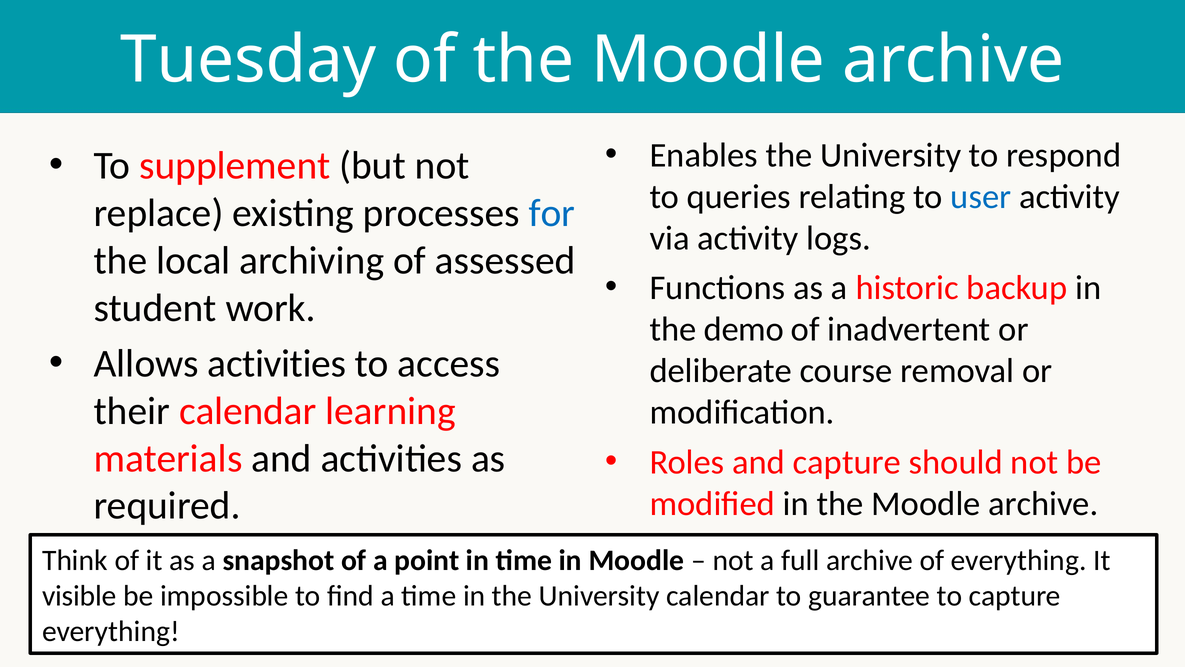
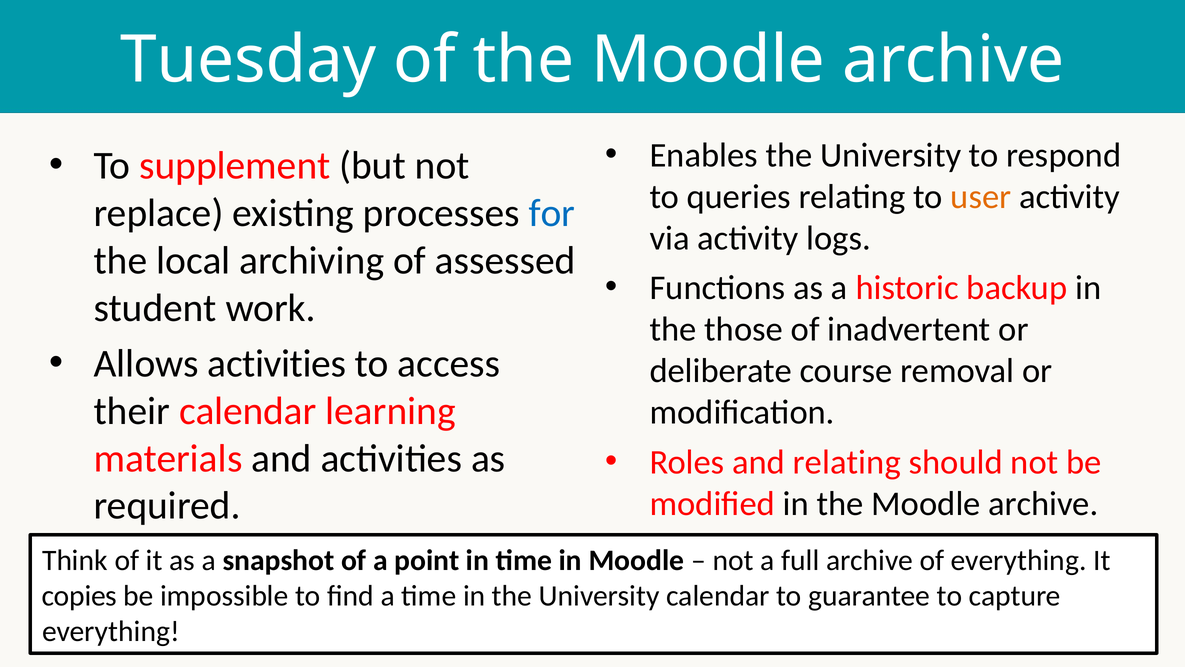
user colour: blue -> orange (981, 197)
demo: demo -> those (744, 329)
and capture: capture -> relating (847, 462)
visible: visible -> copies (79, 596)
